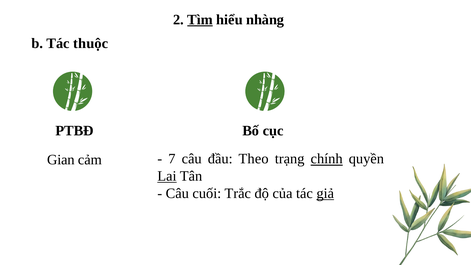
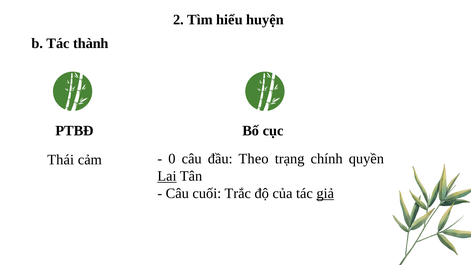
Tìm underline: present -> none (200, 20)
nhàng: nhàng -> huyện (265, 20)
thuộc: thuộc -> thành (91, 44)
Gian: Gian -> Thái (61, 160)
7: 7 -> 0 (172, 159)
chính underline: present -> none (327, 159)
